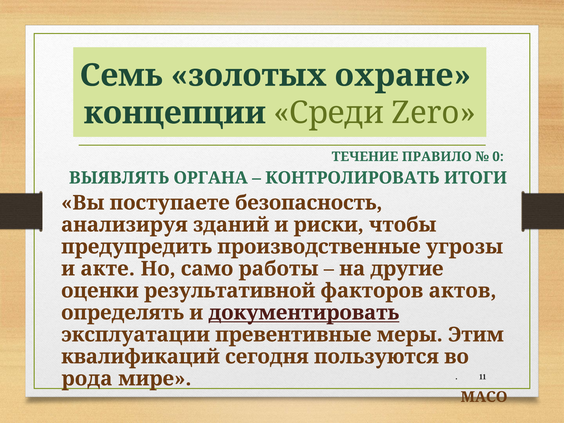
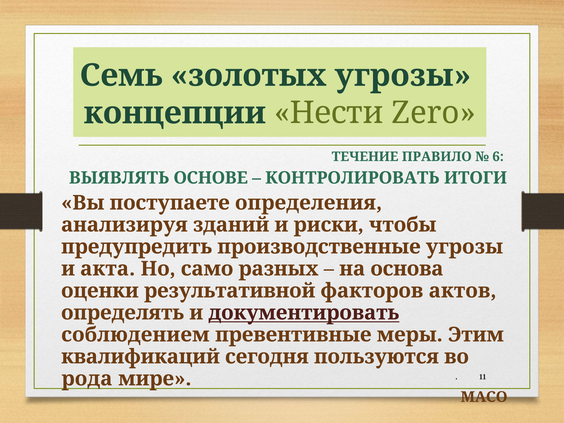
золотых охране: охране -> угрозы (403, 75)
Среди: Среди -> Нести (329, 113)
0: 0 -> 6 (498, 157)
ОРГАНА: ОРГАНА -> ОСНОВЕ (211, 178)
безопасность: безопасность -> определения (309, 203)
акте: акте -> акта (108, 269)
работы: работы -> разных (279, 269)
другие: другие -> основа (407, 269)
эксплуатации: эксплуатации -> соблюдением (135, 335)
